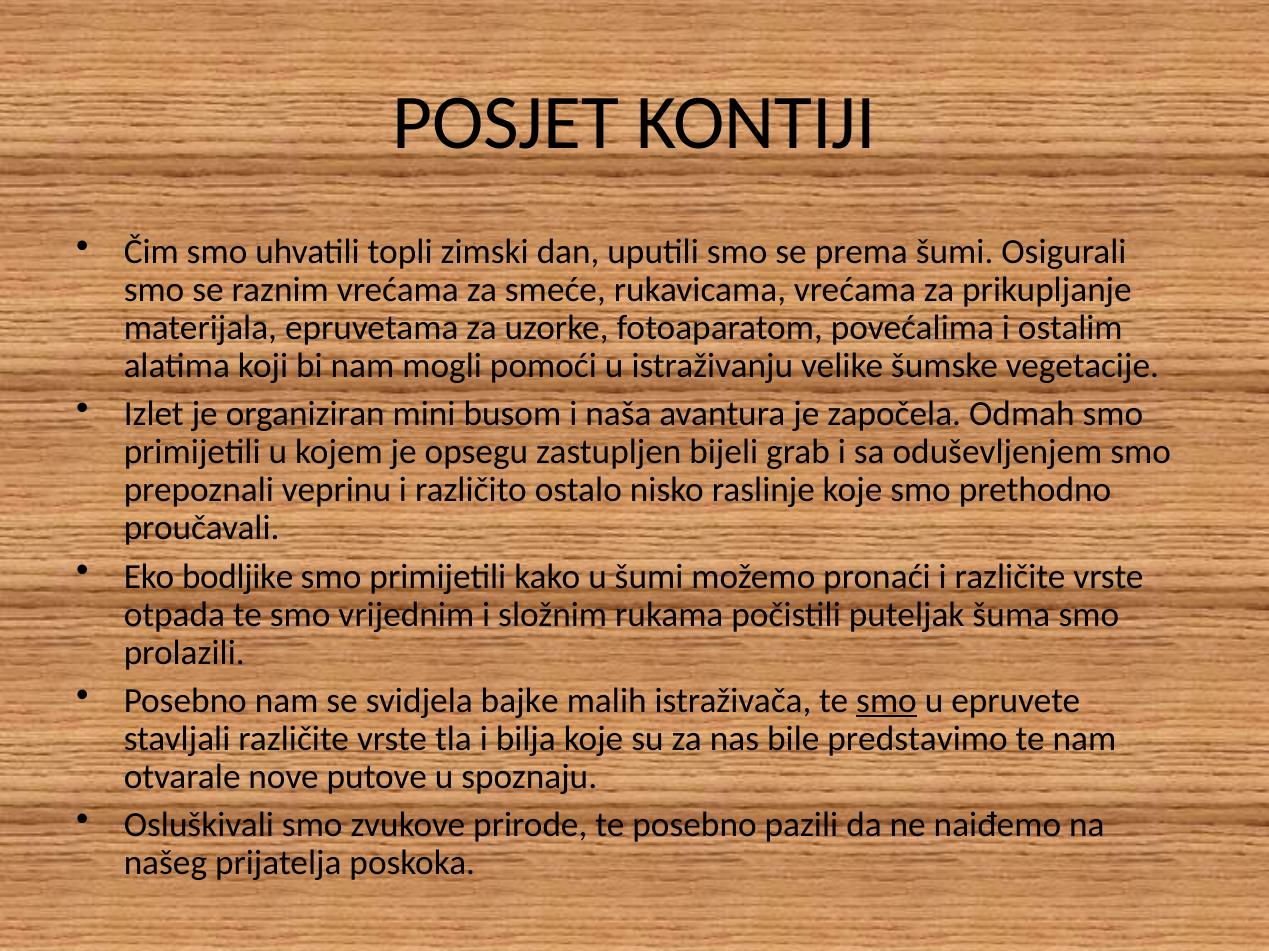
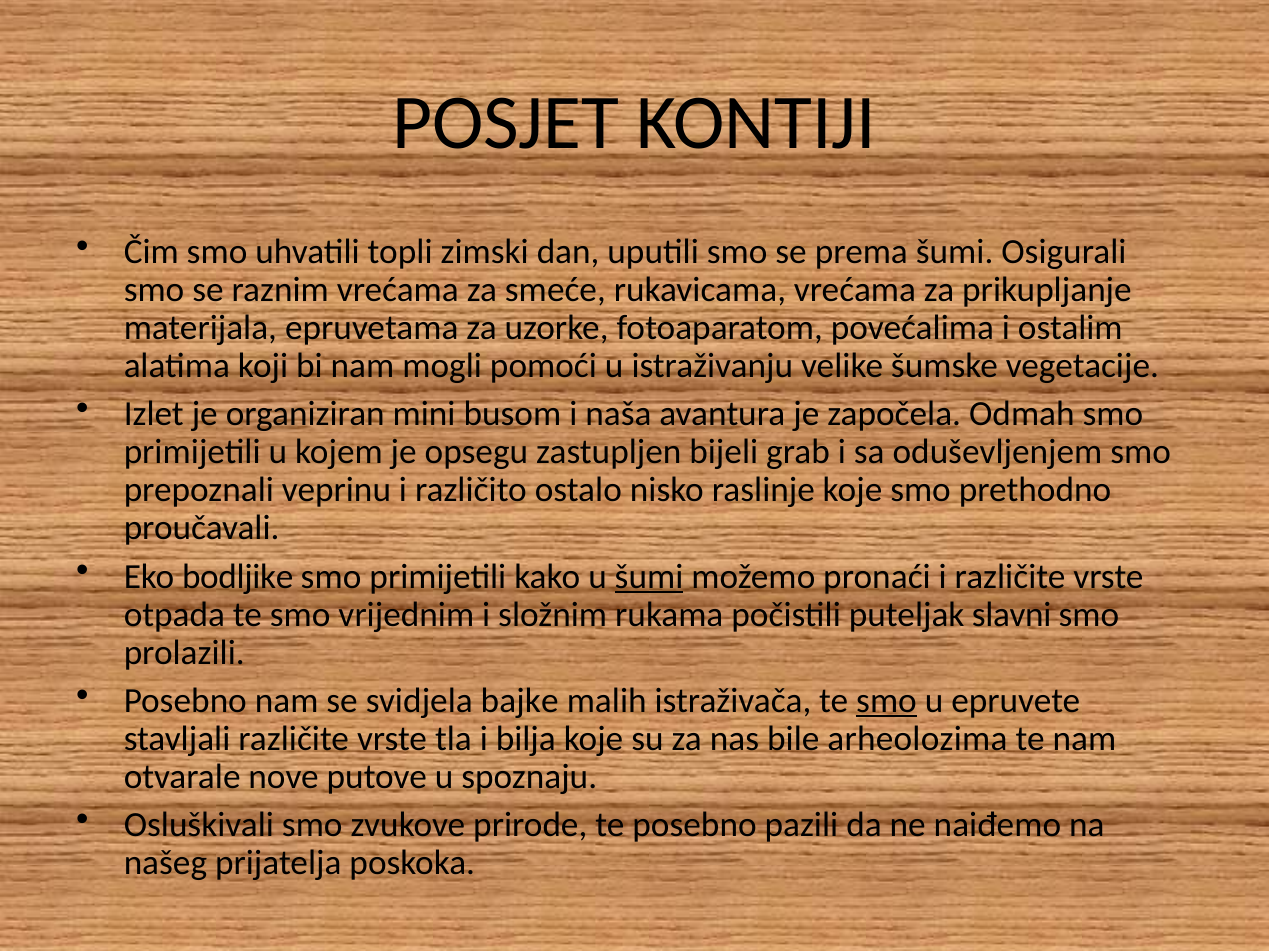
šumi underline: none -> present (649, 577)
šuma: šuma -> slavni (1012, 615)
predstavimo: predstavimo -> arheolozima (917, 739)
